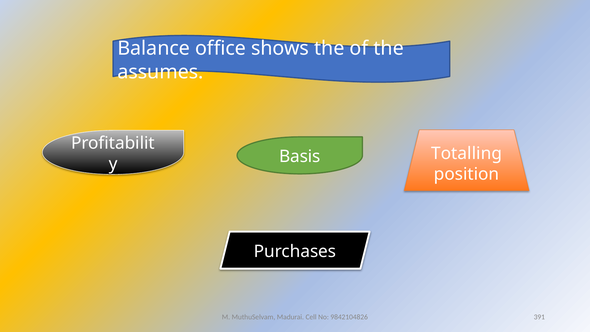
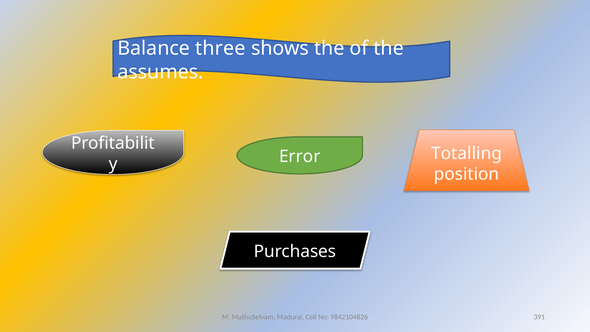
office: office -> three (220, 48)
Basis: Basis -> Error (300, 157)
